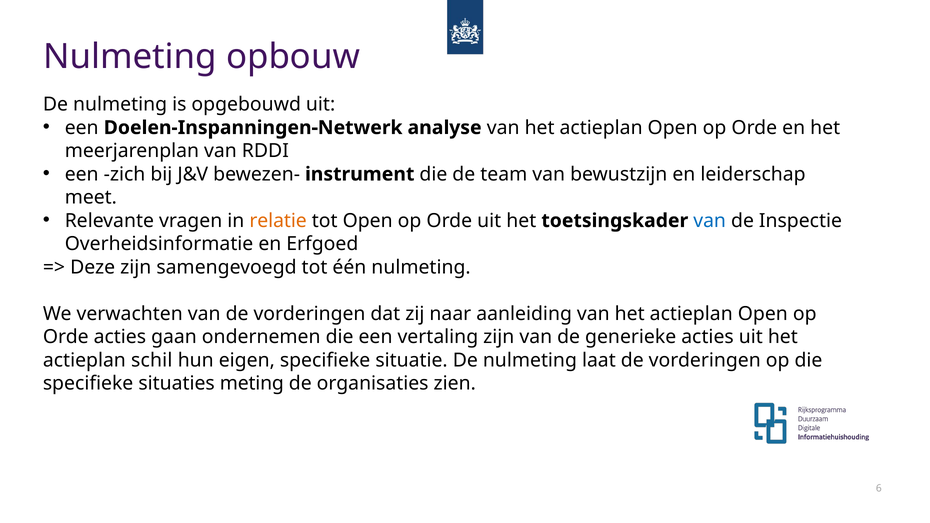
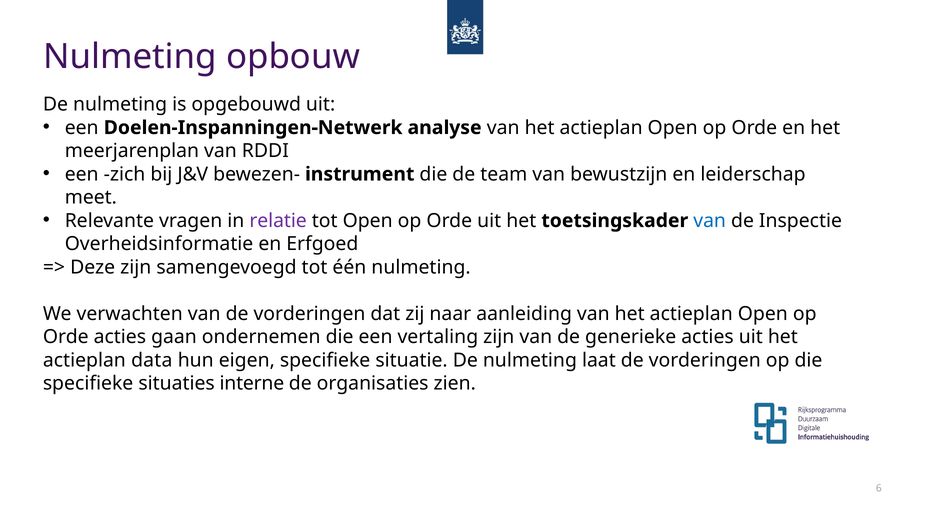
relatie colour: orange -> purple (278, 221)
schil: schil -> data (152, 360)
meting: meting -> interne (252, 384)
